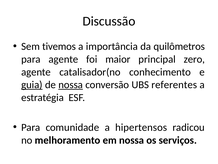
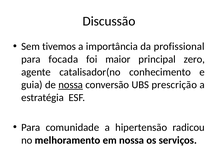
quilômetros: quilômetros -> profissional (179, 46)
para agente: agente -> focada (63, 59)
guia underline: present -> none (32, 85)
referentes: referentes -> prescrição (174, 85)
hipertensos: hipertensos -> hipertensão (141, 127)
